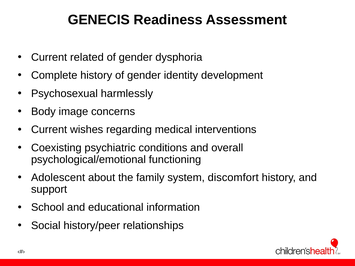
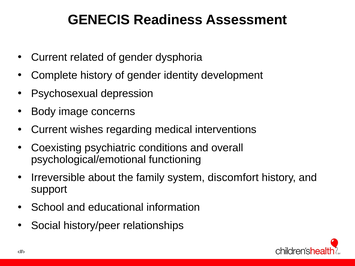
harmlessly: harmlessly -> depression (127, 94)
Adolescent: Adolescent -> Irreversible (58, 178)
